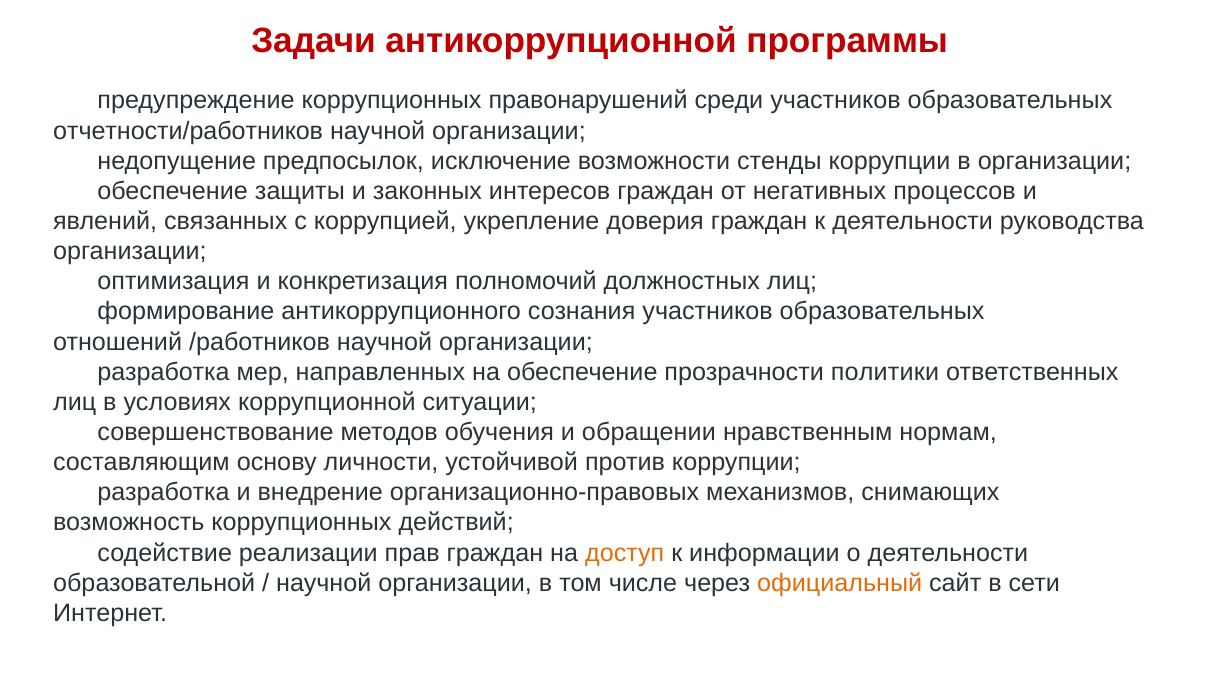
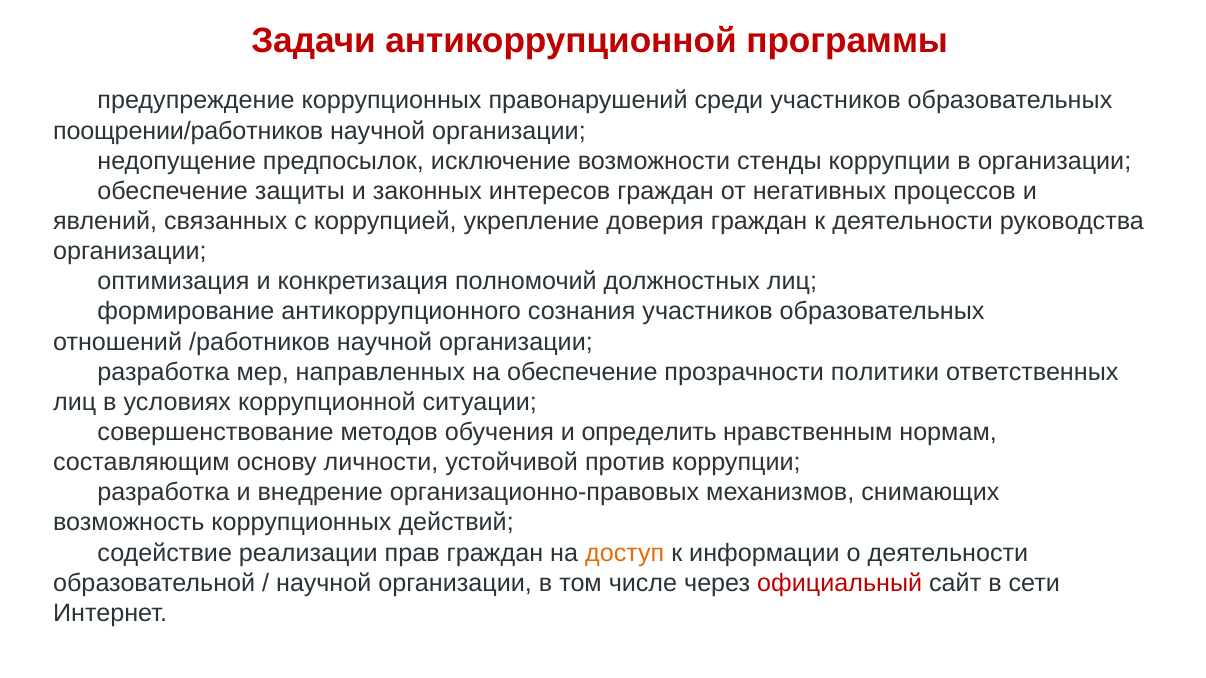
отчетности/работников: отчетности/работников -> поощрении/работников (188, 131)
обращении: обращении -> определить (649, 432)
официальный colour: orange -> red (840, 583)
